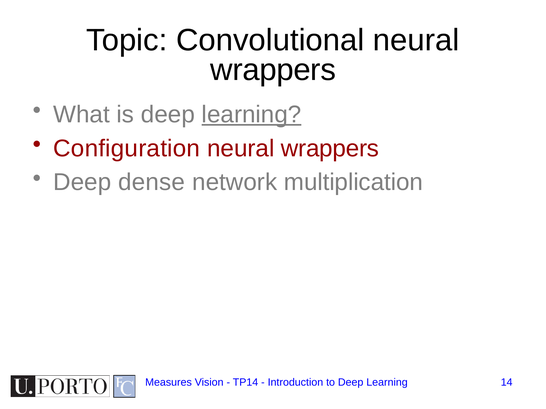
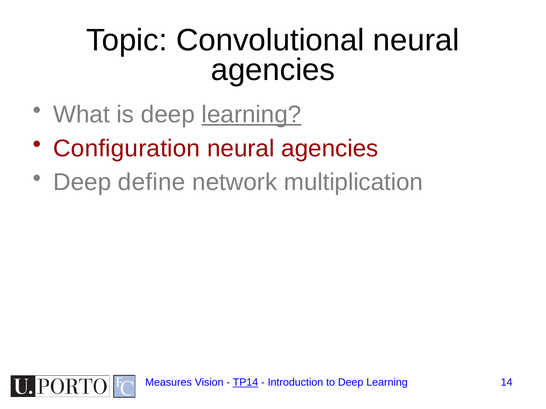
wrappers: wrappers -> agencies (273, 70)
wrappers: wrappers -> agencies (330, 149)
dense: dense -> define (152, 183)
TP14 underline: none -> present (246, 383)
